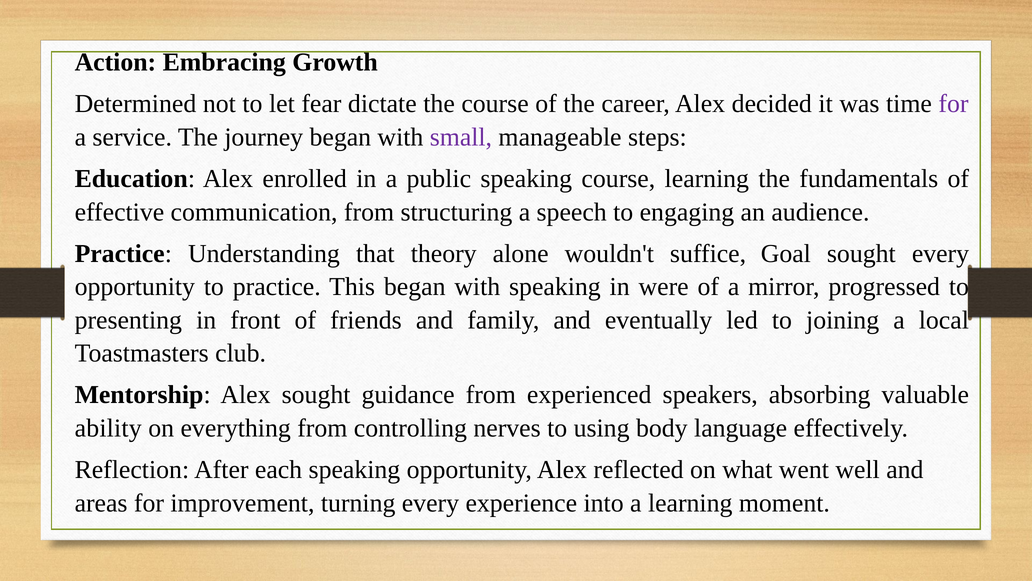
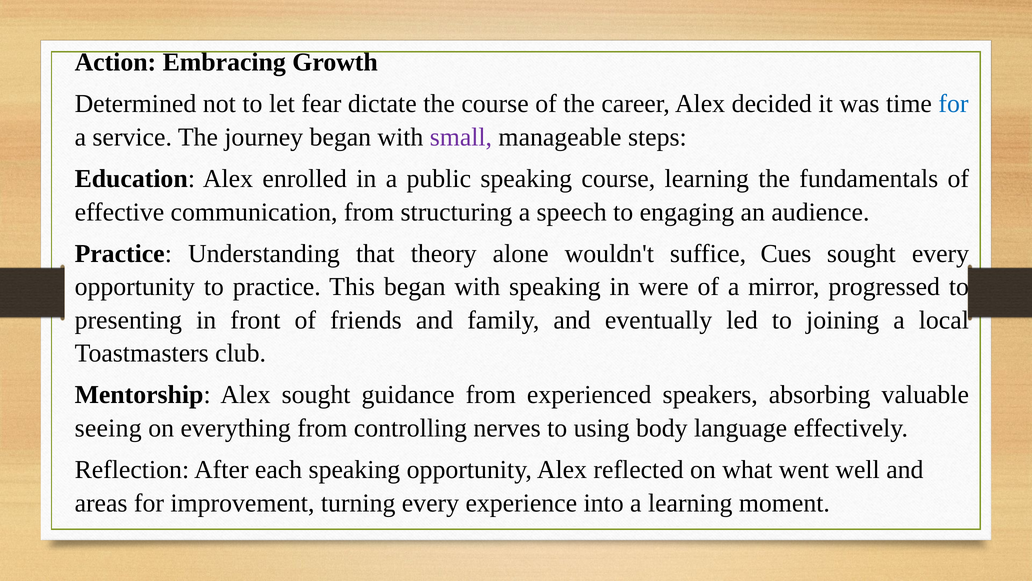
for colour: purple -> blue (953, 104)
Goal: Goal -> Cues (786, 254)
ability: ability -> seeing (108, 428)
